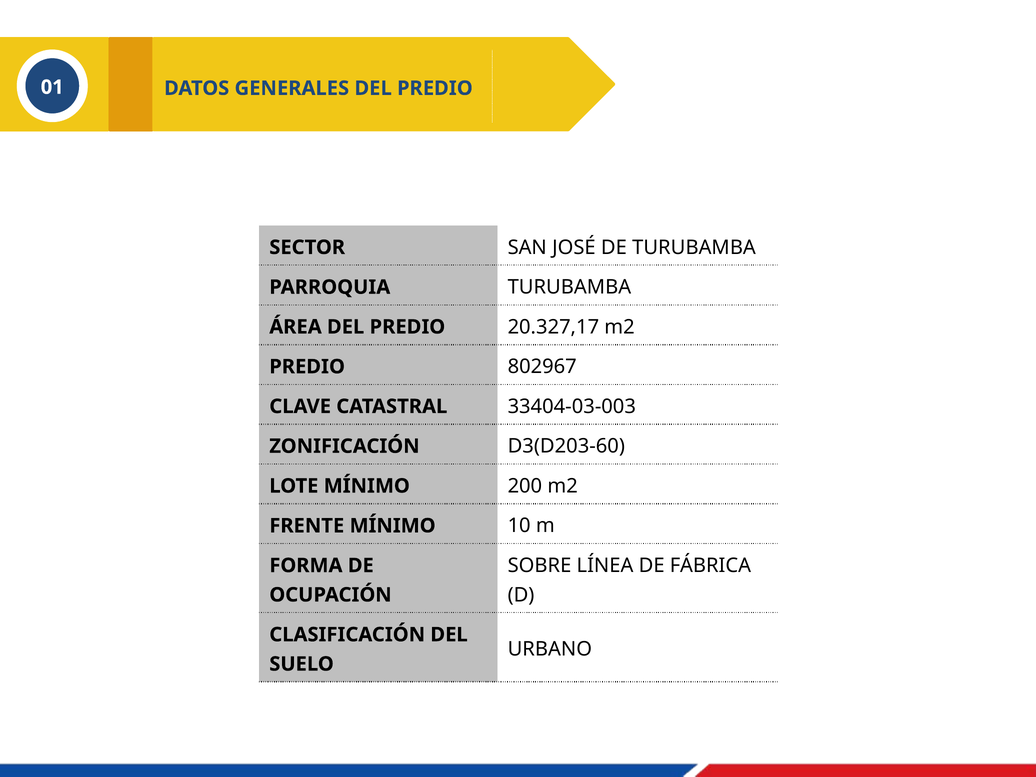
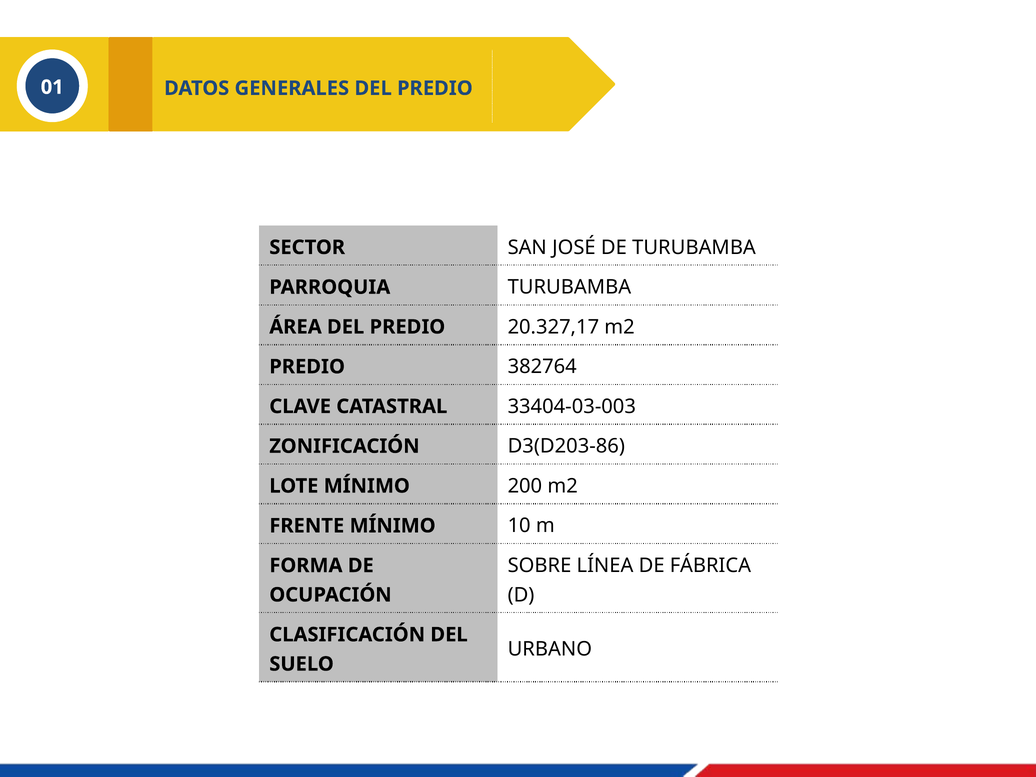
802967: 802967 -> 382764 (542, 367)
D3(D203-60: D3(D203-60 -> D3(D203-86 (566, 446)
